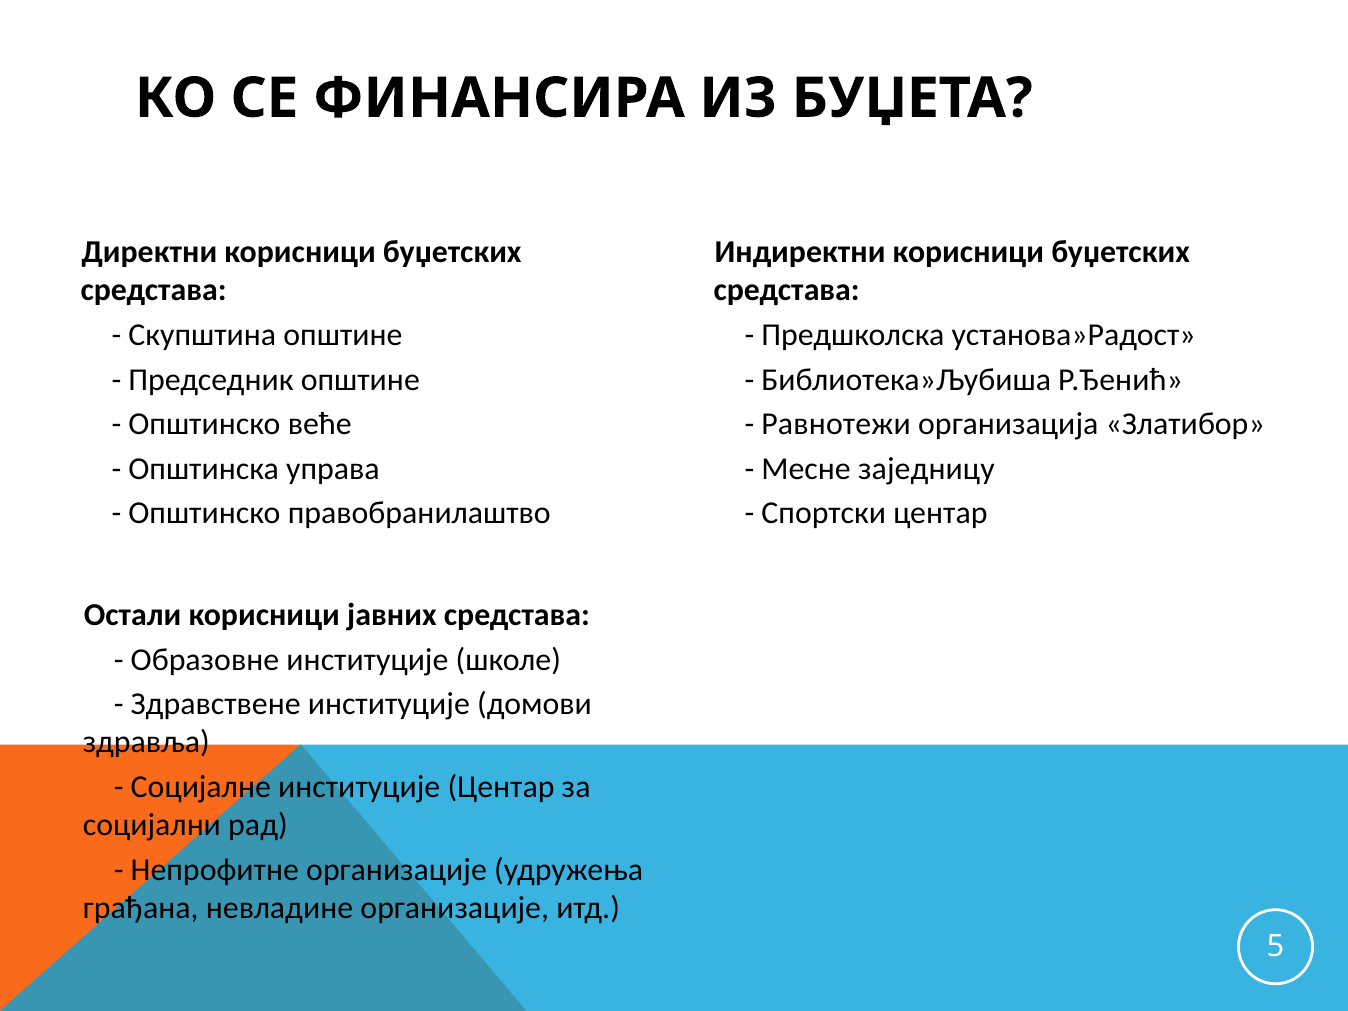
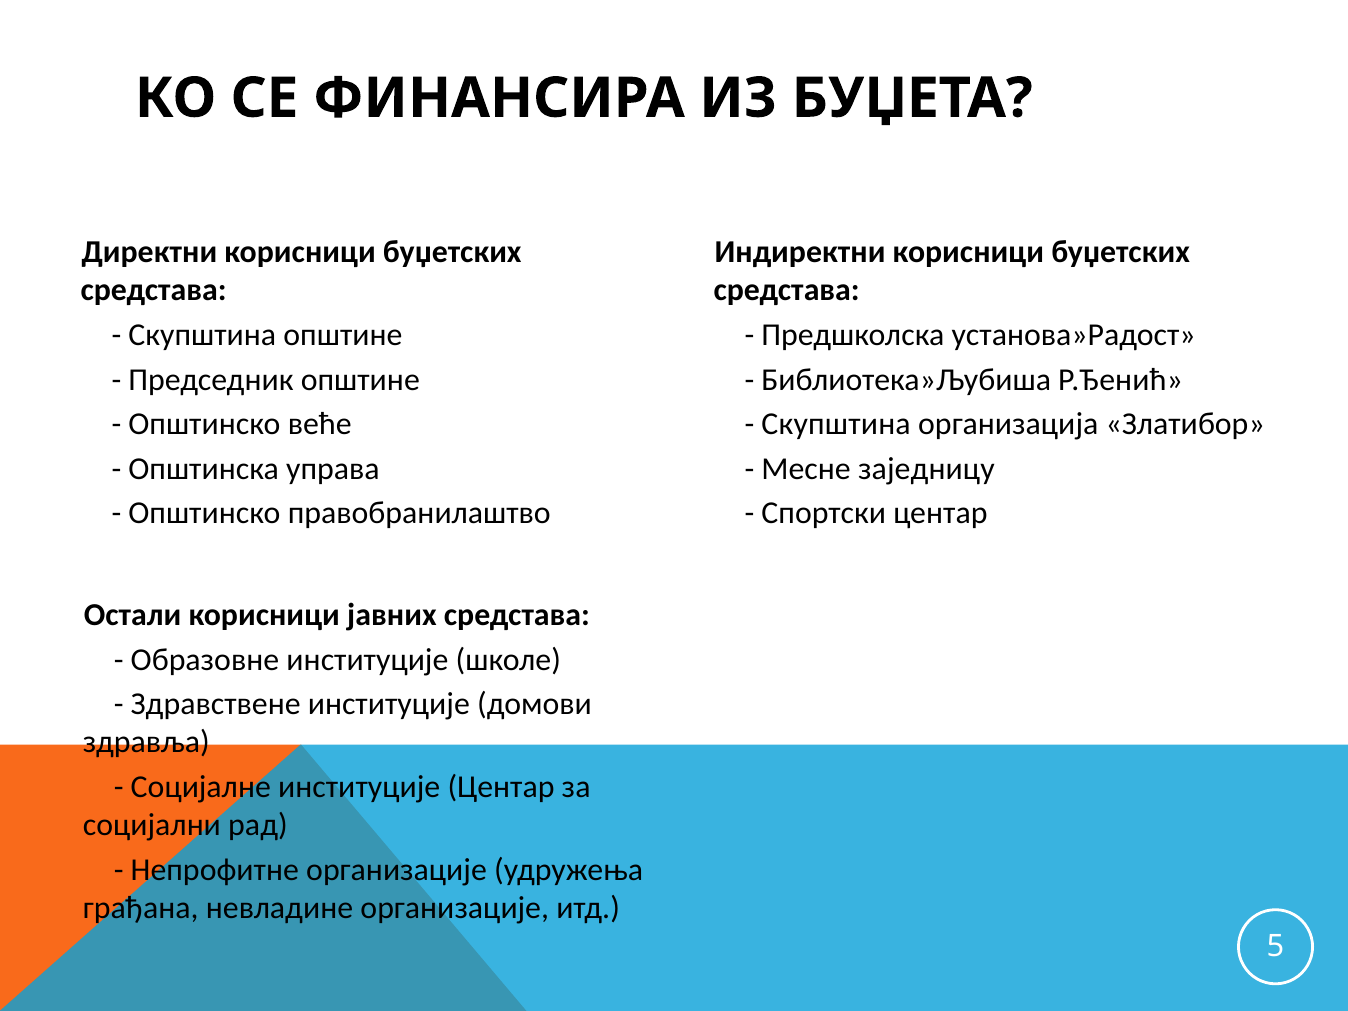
Равнотежи: Равнотежи -> Скупштина (836, 424)
